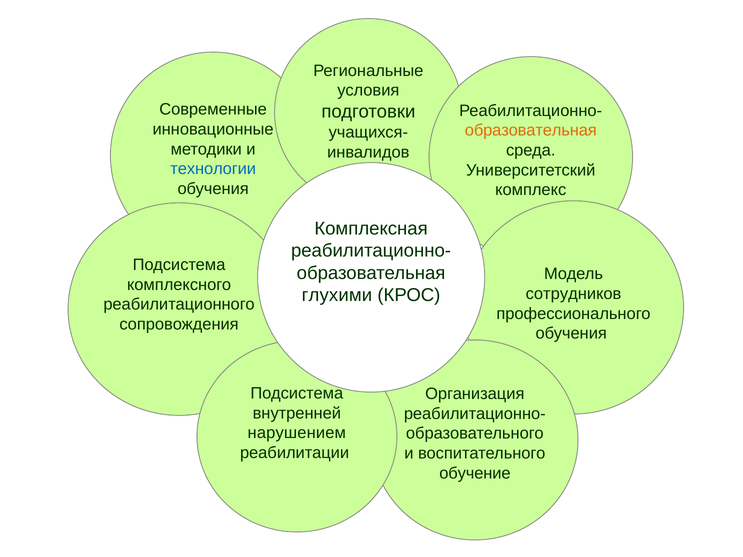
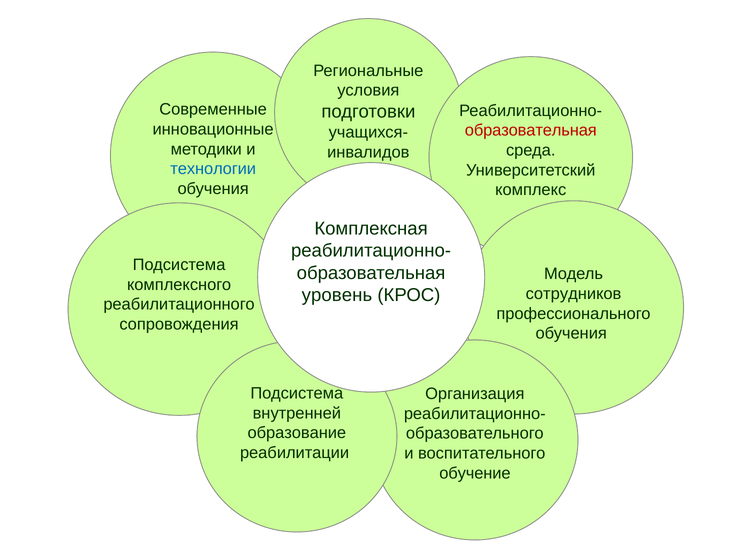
образовательная colour: orange -> red (531, 131)
глухими: глухими -> уровень (337, 295)
нарушением: нарушением -> образование (297, 433)
